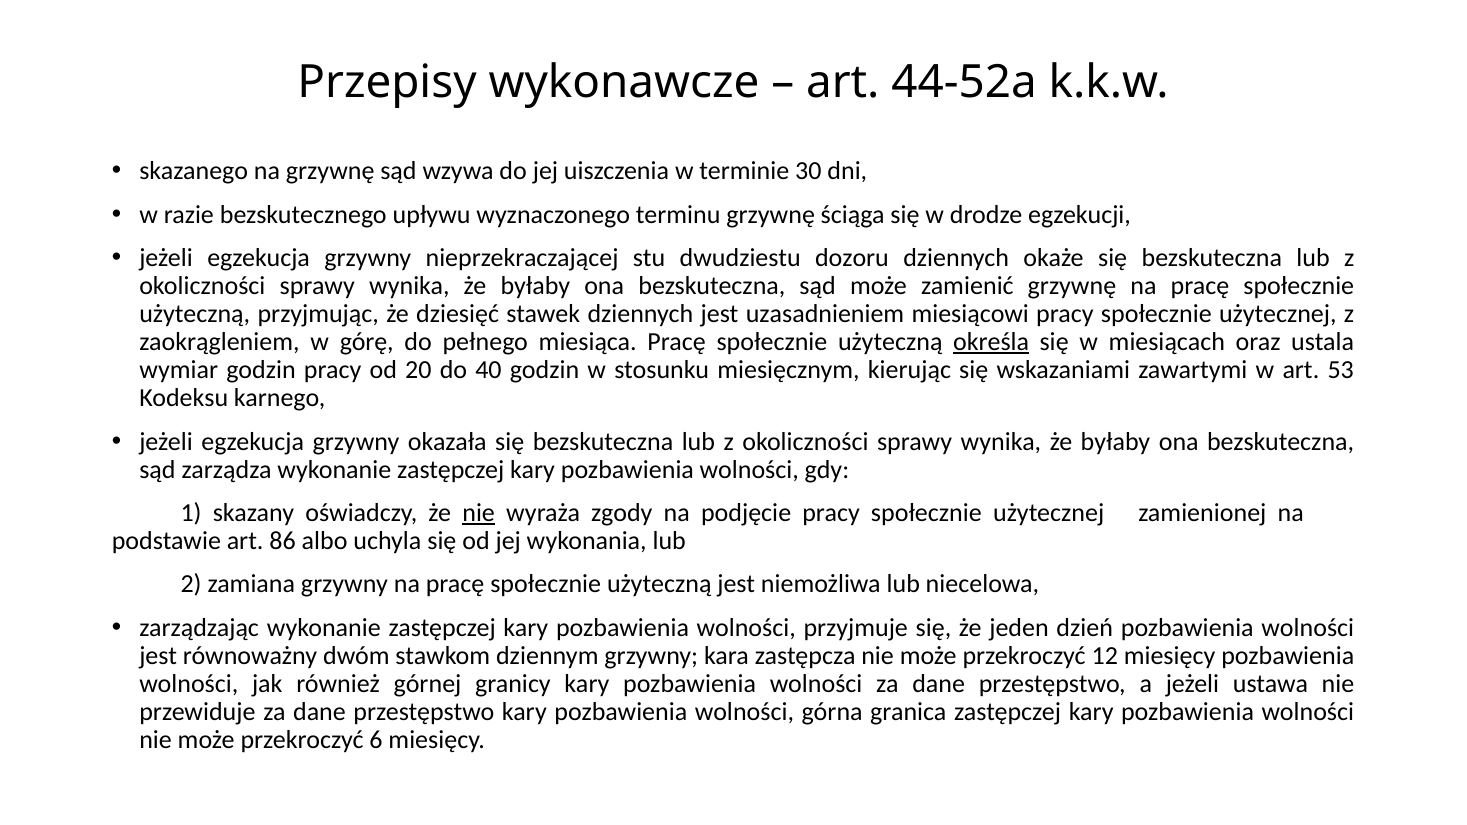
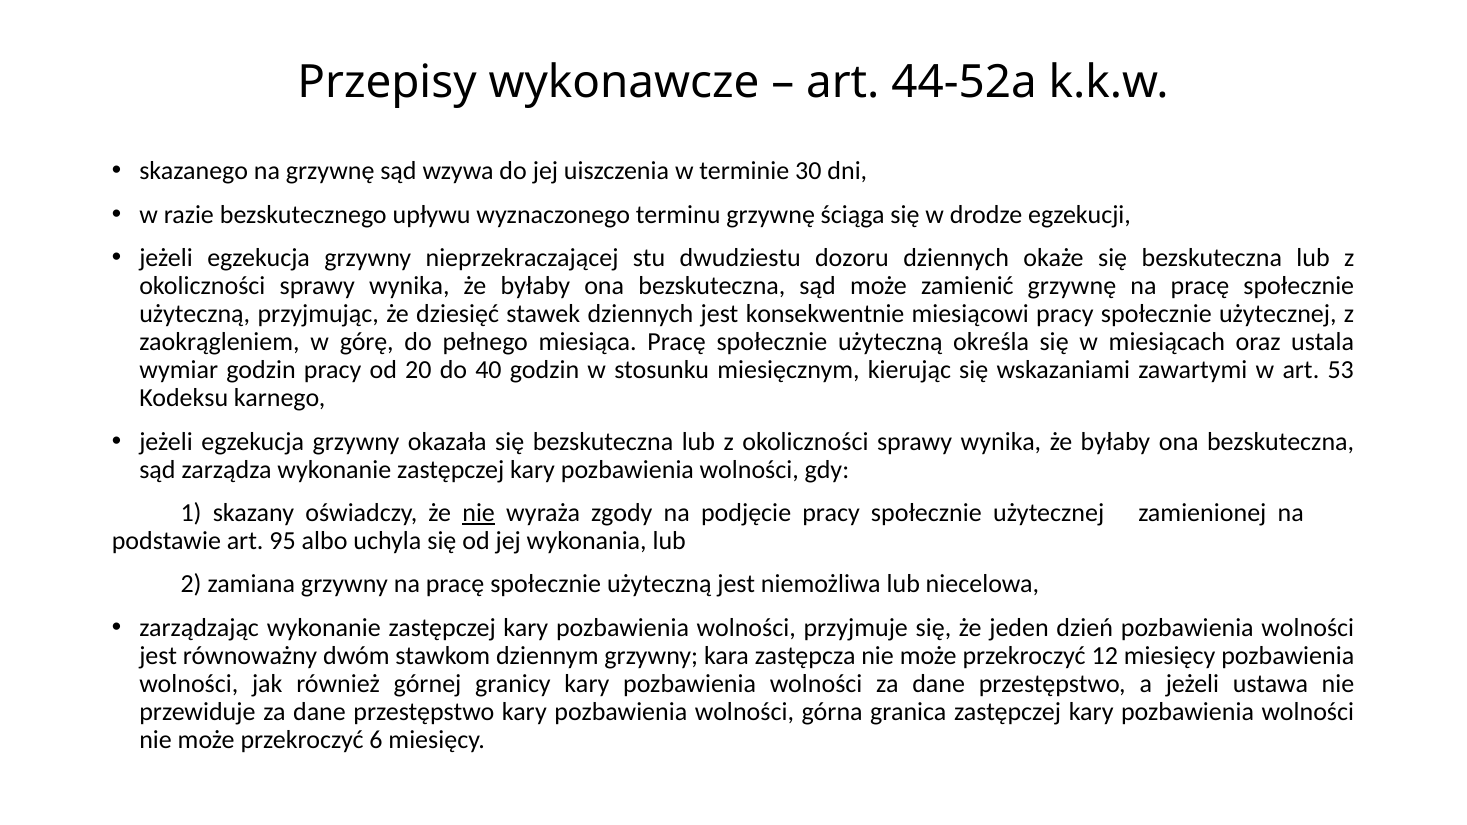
uzasadnieniem: uzasadnieniem -> konsekwentnie (825, 314)
określa underline: present -> none (991, 342)
86: 86 -> 95 (283, 541)
